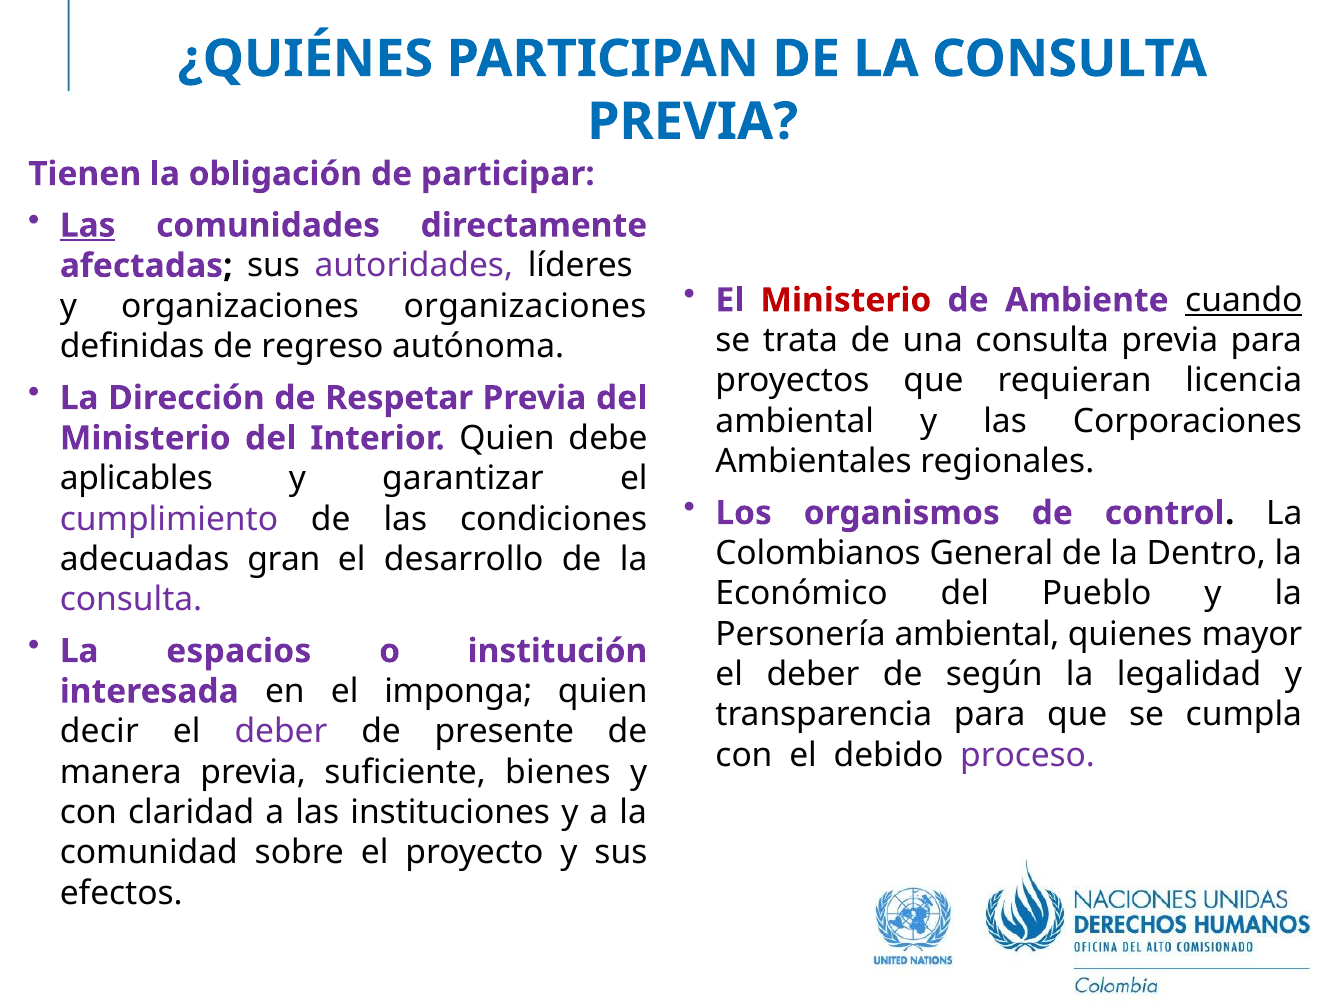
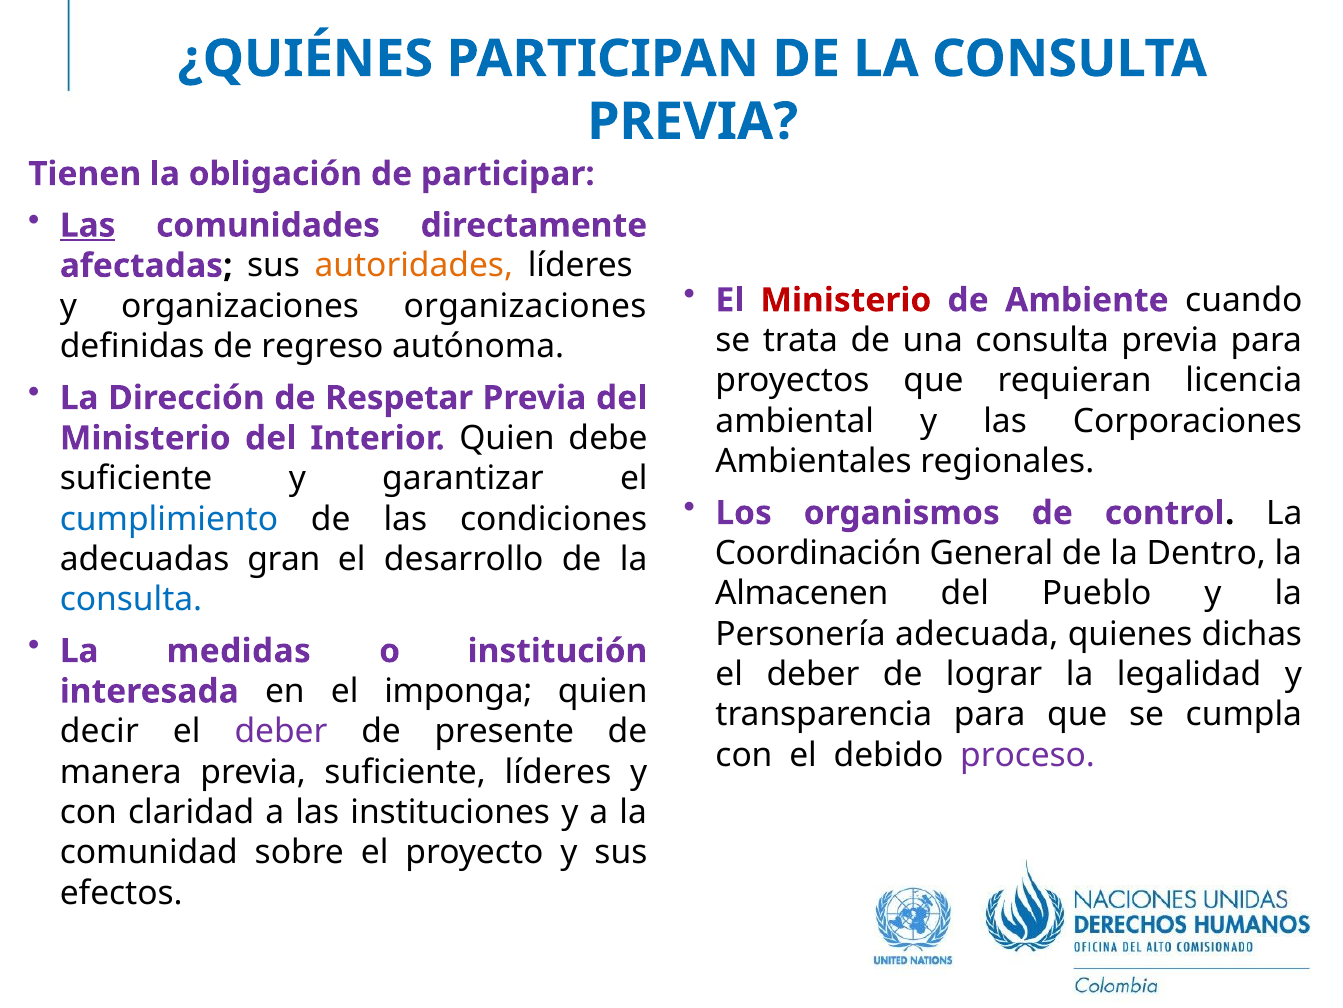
autoridades colour: purple -> orange (414, 266)
cuando underline: present -> none (1244, 300)
aplicables: aplicables -> suficiente (136, 478)
cumplimiento colour: purple -> blue (169, 519)
Colombianos: Colombianos -> Coordinación (818, 553)
Económico: Económico -> Almacenen (802, 593)
consulta colour: purple -> blue (131, 599)
Personería ambiental: ambiental -> adecuada (977, 634)
mayor: mayor -> dichas (1252, 634)
espacios: espacios -> medidas (239, 651)
según: según -> lograr (994, 674)
suficiente bienes: bienes -> líderes (558, 772)
